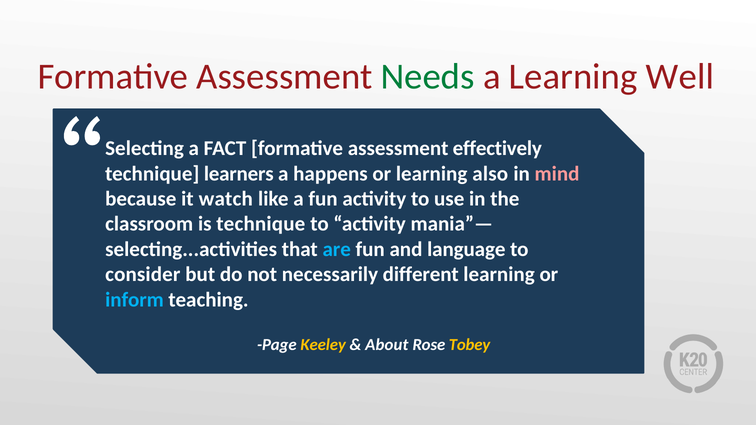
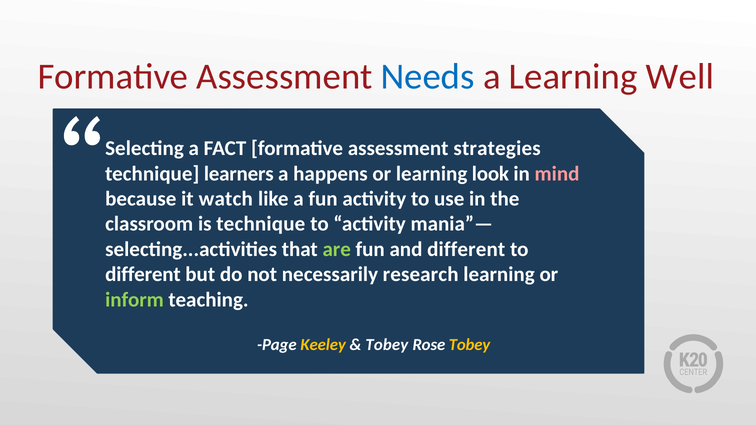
Needs colour: green -> blue (428, 77)
effectively: effectively -> strategies (497, 149)
also: also -> look (490, 174)
are colour: light blue -> light green (337, 249)
and language: language -> different (466, 249)
consider: consider -> different (143, 275)
different: different -> research (421, 275)
inform colour: light blue -> light green (135, 300)
About: About -> Tobey (387, 345)
